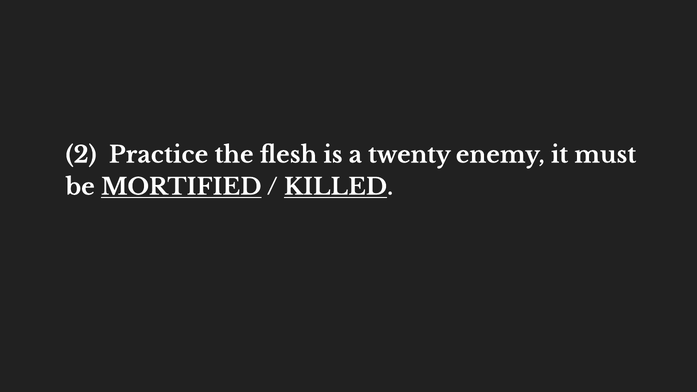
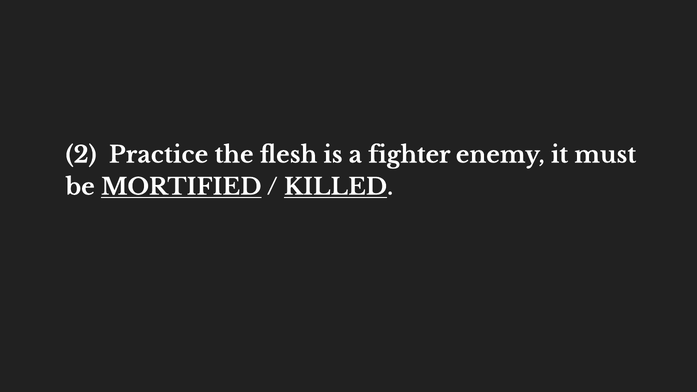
twenty: twenty -> fighter (409, 155)
